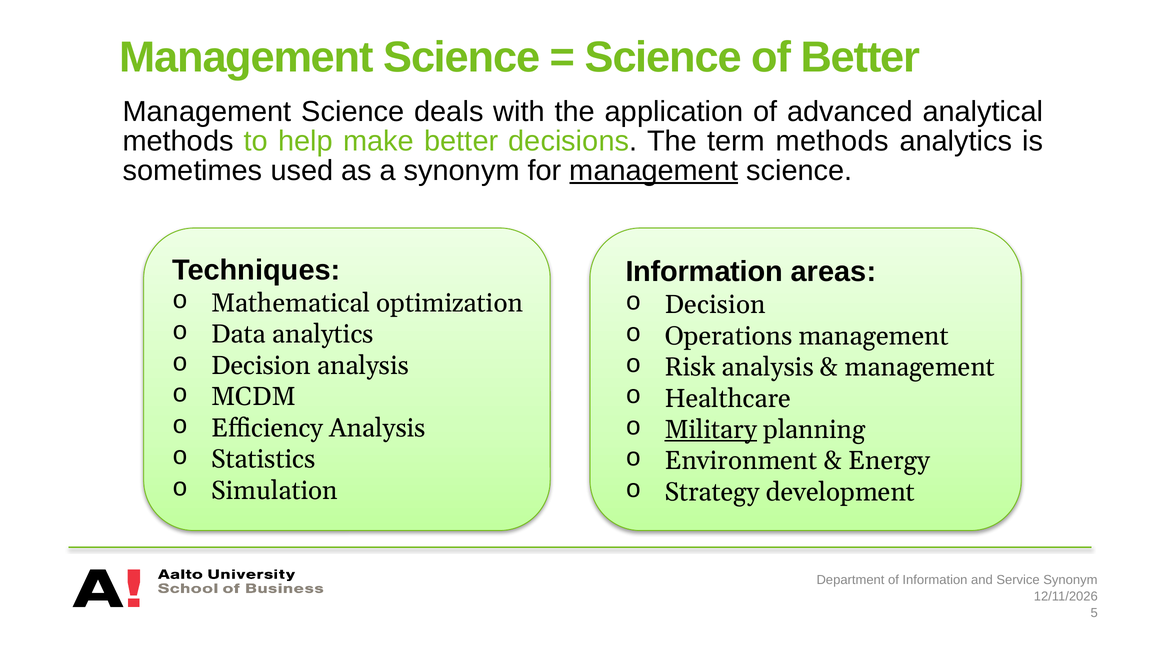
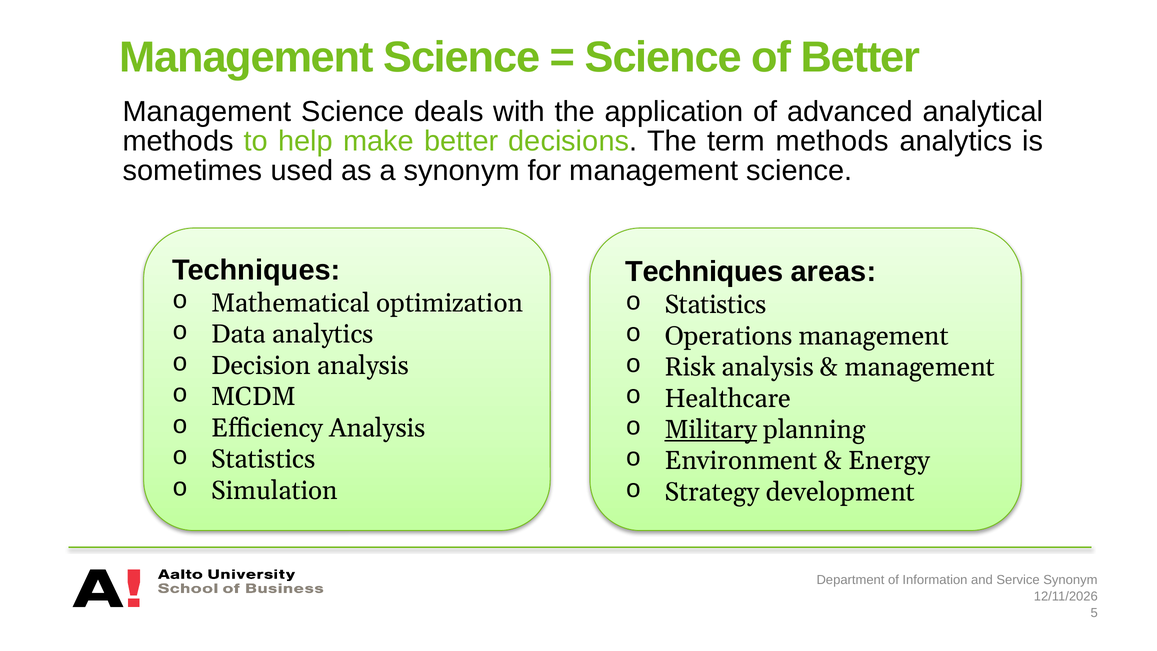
management underline: present -> none (654, 171)
Information: Information -> Techniques (704, 272)
Decision: Decision -> Statistics (715, 305)
